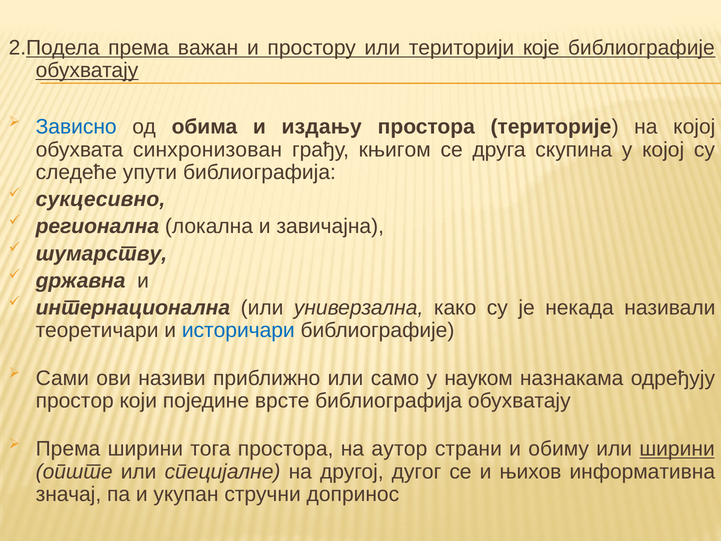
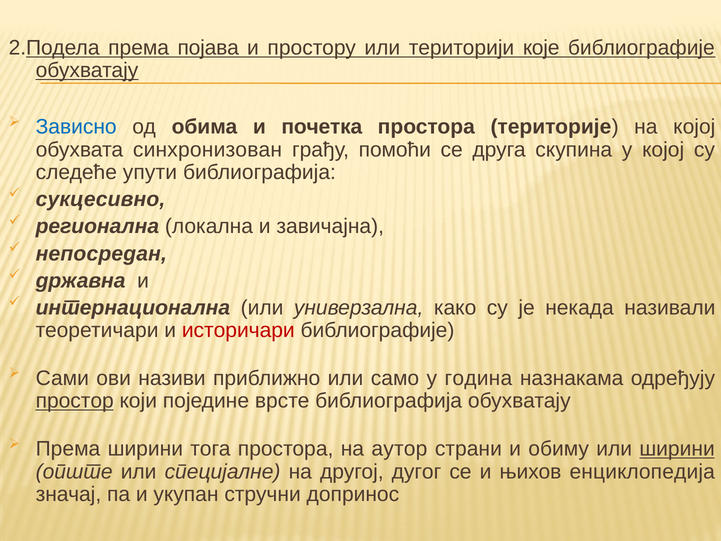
важан: важан -> појава (208, 48)
издању: издању -> почетка (322, 127)
књигом: књигом -> помоћи (395, 150)
шумарству: шумарству -> непосредан (101, 253)
историчари colour: blue -> red (238, 330)
науком: науком -> година (478, 378)
простор underline: none -> present (75, 401)
информативна: информативна -> енциклопедија (642, 472)
